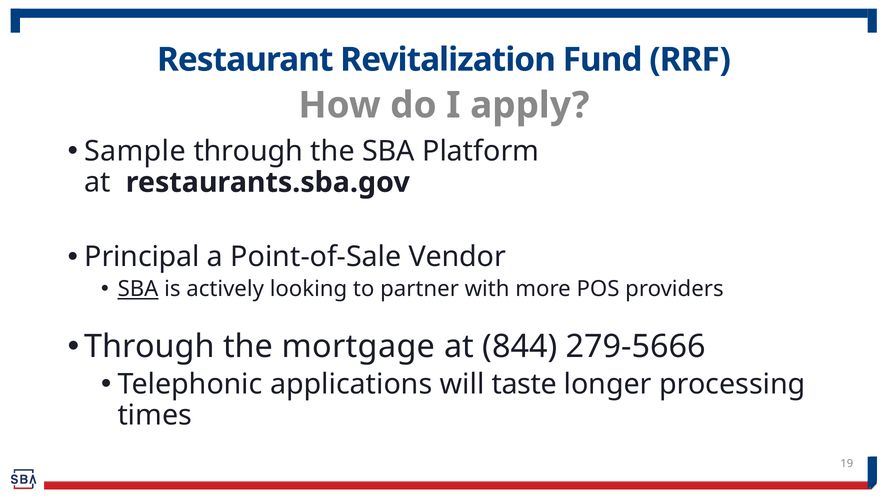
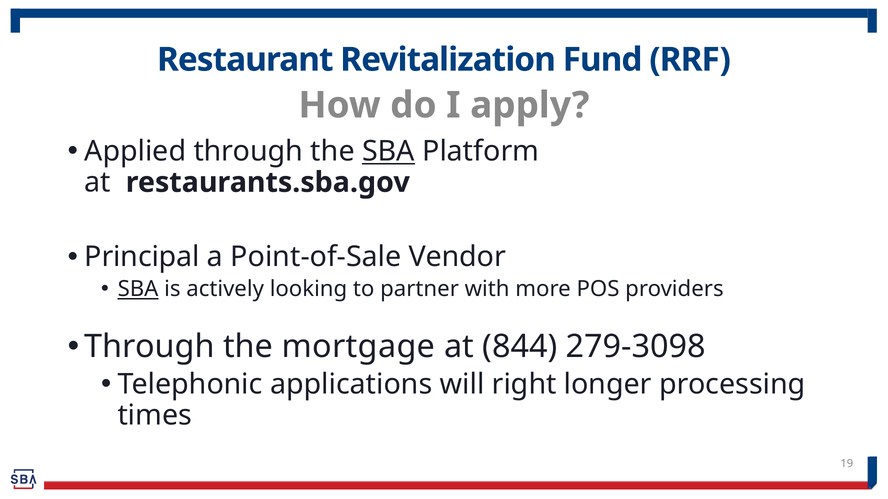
Sample: Sample -> Applied (135, 152)
SBA underline: none -> present (388, 152)
279-5666: 279-5666 -> 279-3098 (636, 347)
taste: taste -> right (524, 385)
